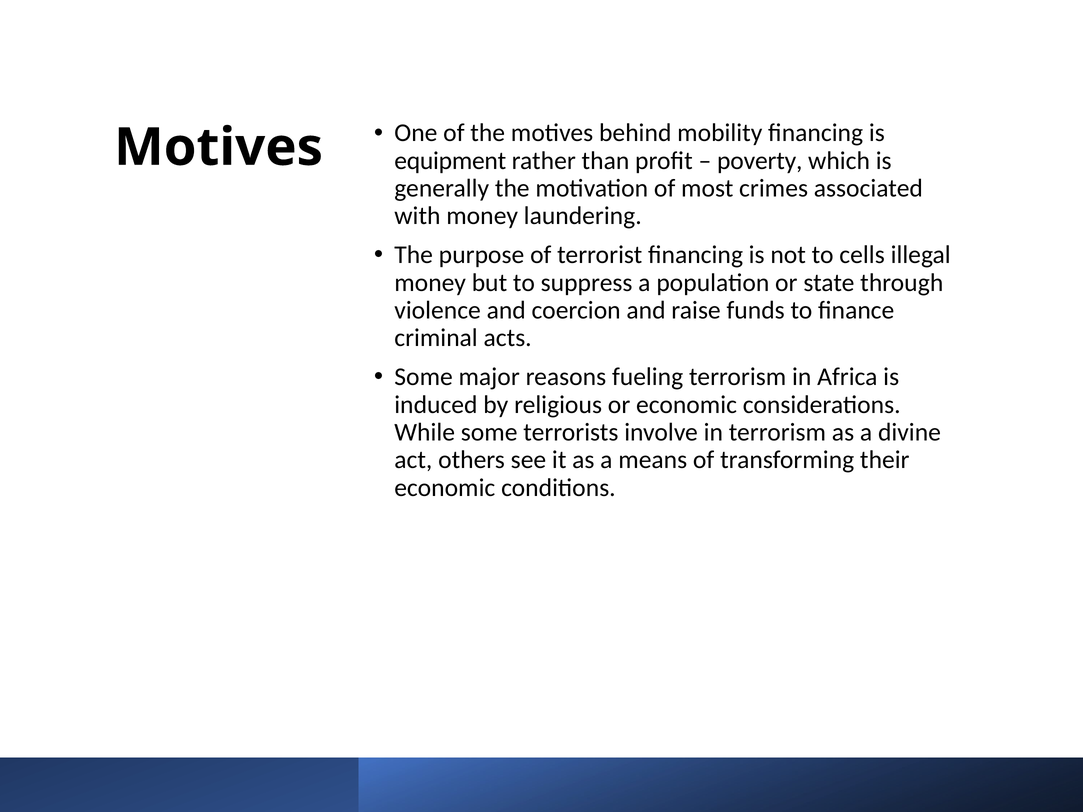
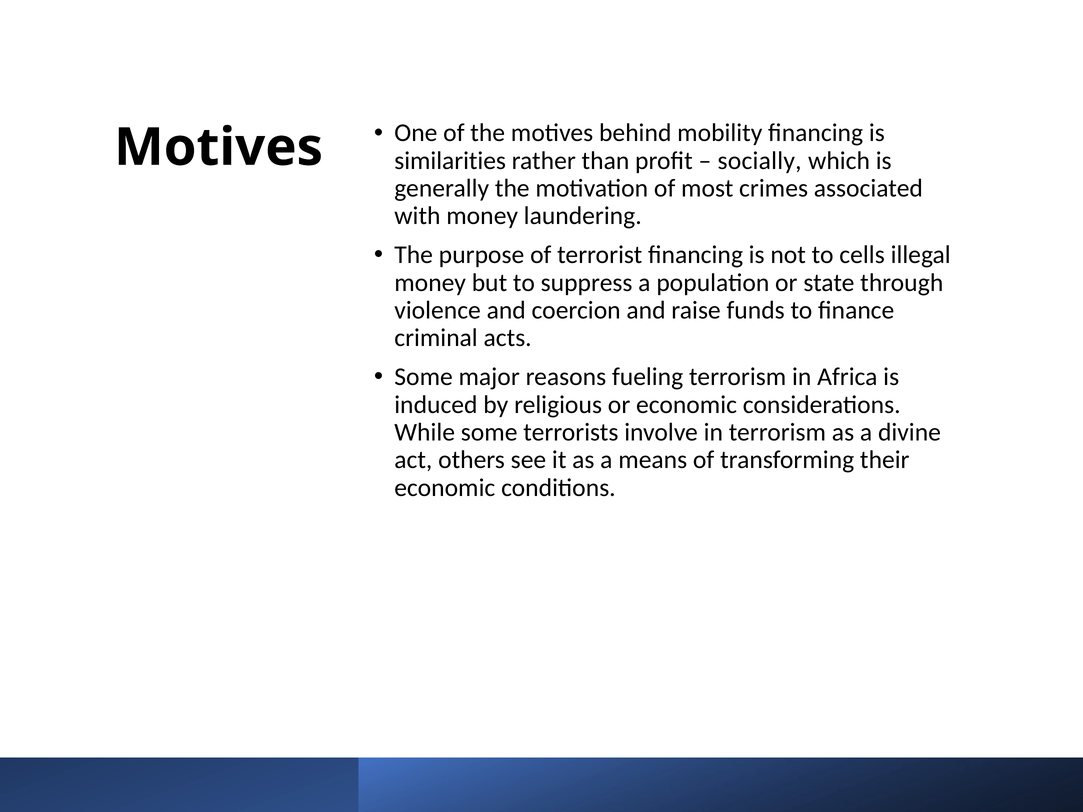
equipment: equipment -> similarities (450, 161)
poverty: poverty -> socially (760, 161)
